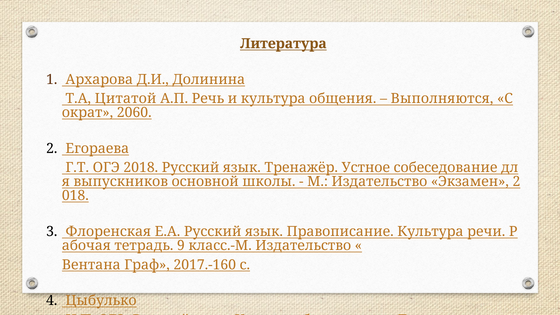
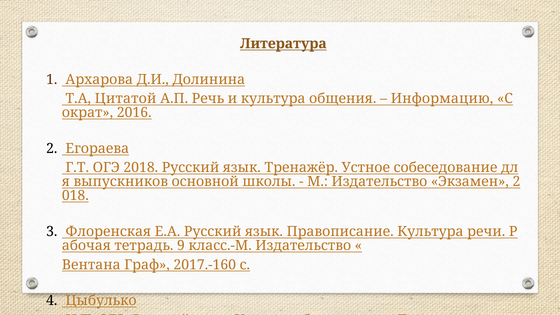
Выполняются: Выполняются -> Информацию (442, 99)
2060: 2060 -> 2016 (134, 113)
